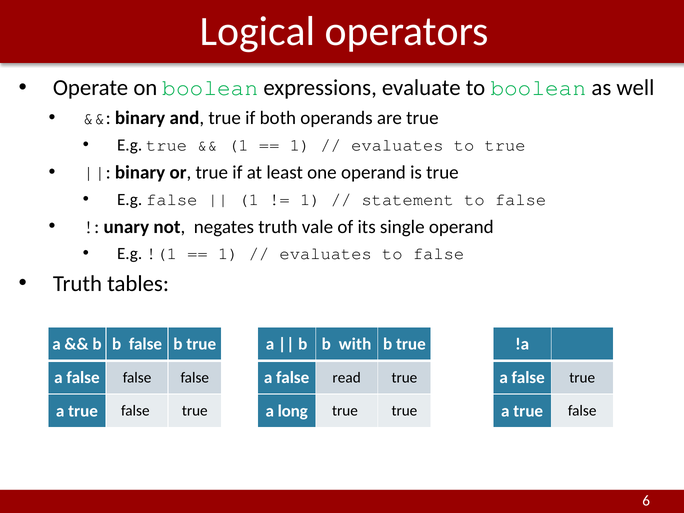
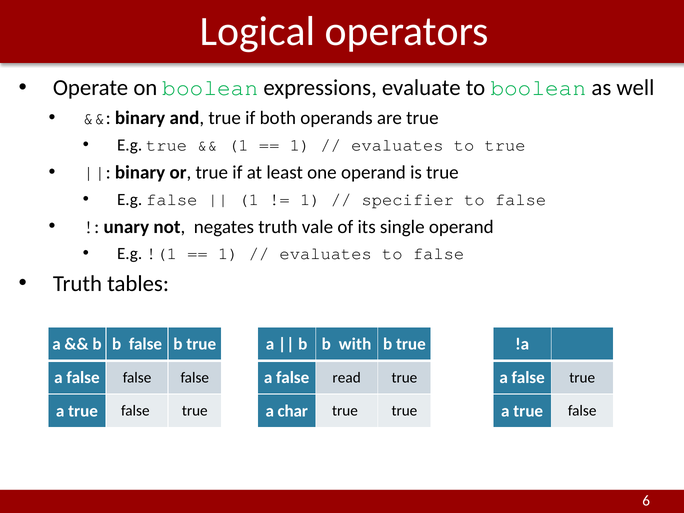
statement: statement -> specifier (408, 199)
long: long -> char (293, 411)
